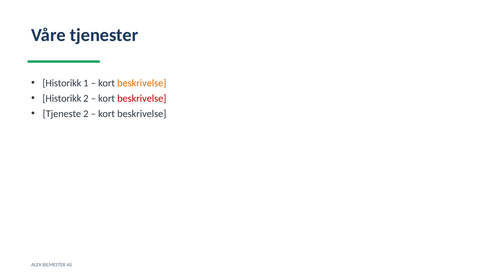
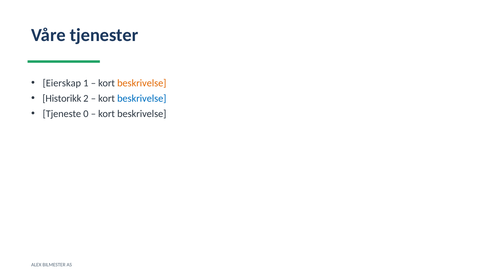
Historikk: Historikk -> Eierskap (62, 83)
beskrivelse colour: red -> blue (142, 98)
Tjeneste 2: 2 -> 0 (86, 114)
